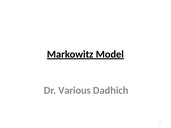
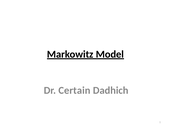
Various: Various -> Certain (74, 91)
